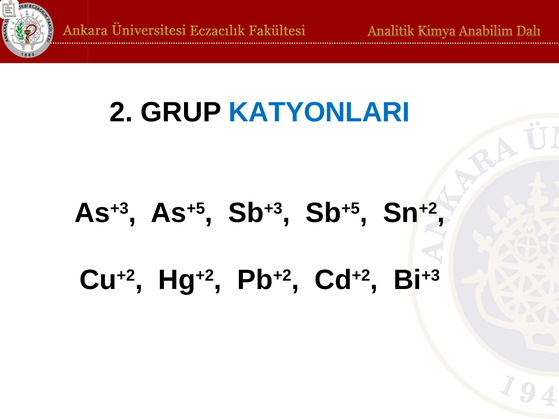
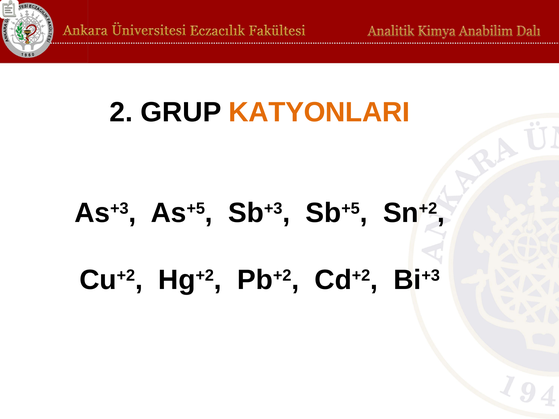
KATYONLARI colour: blue -> orange (319, 112)
